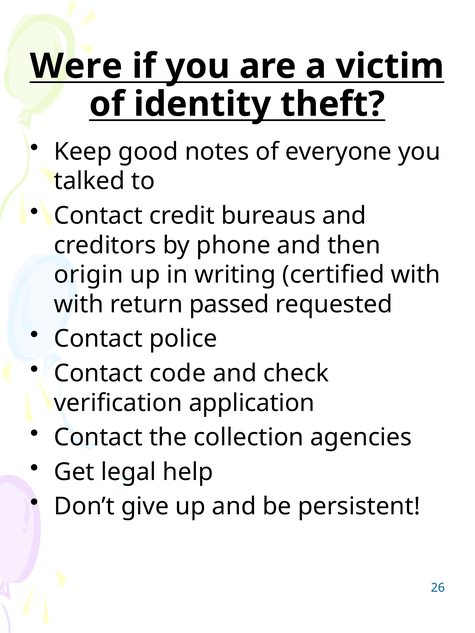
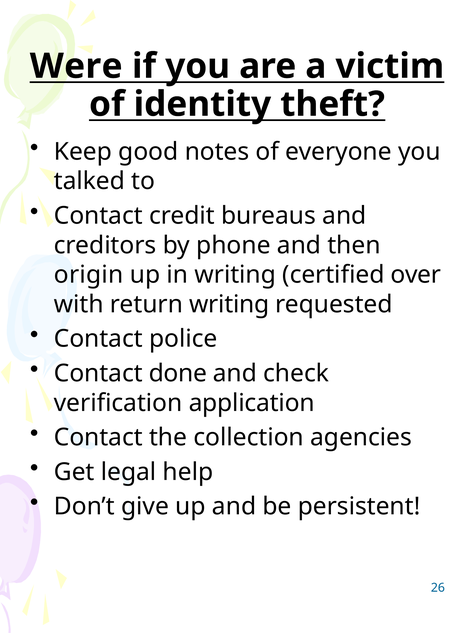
certified with: with -> over (416, 275)
return passed: passed -> writing (229, 305)
code: code -> done (178, 374)
